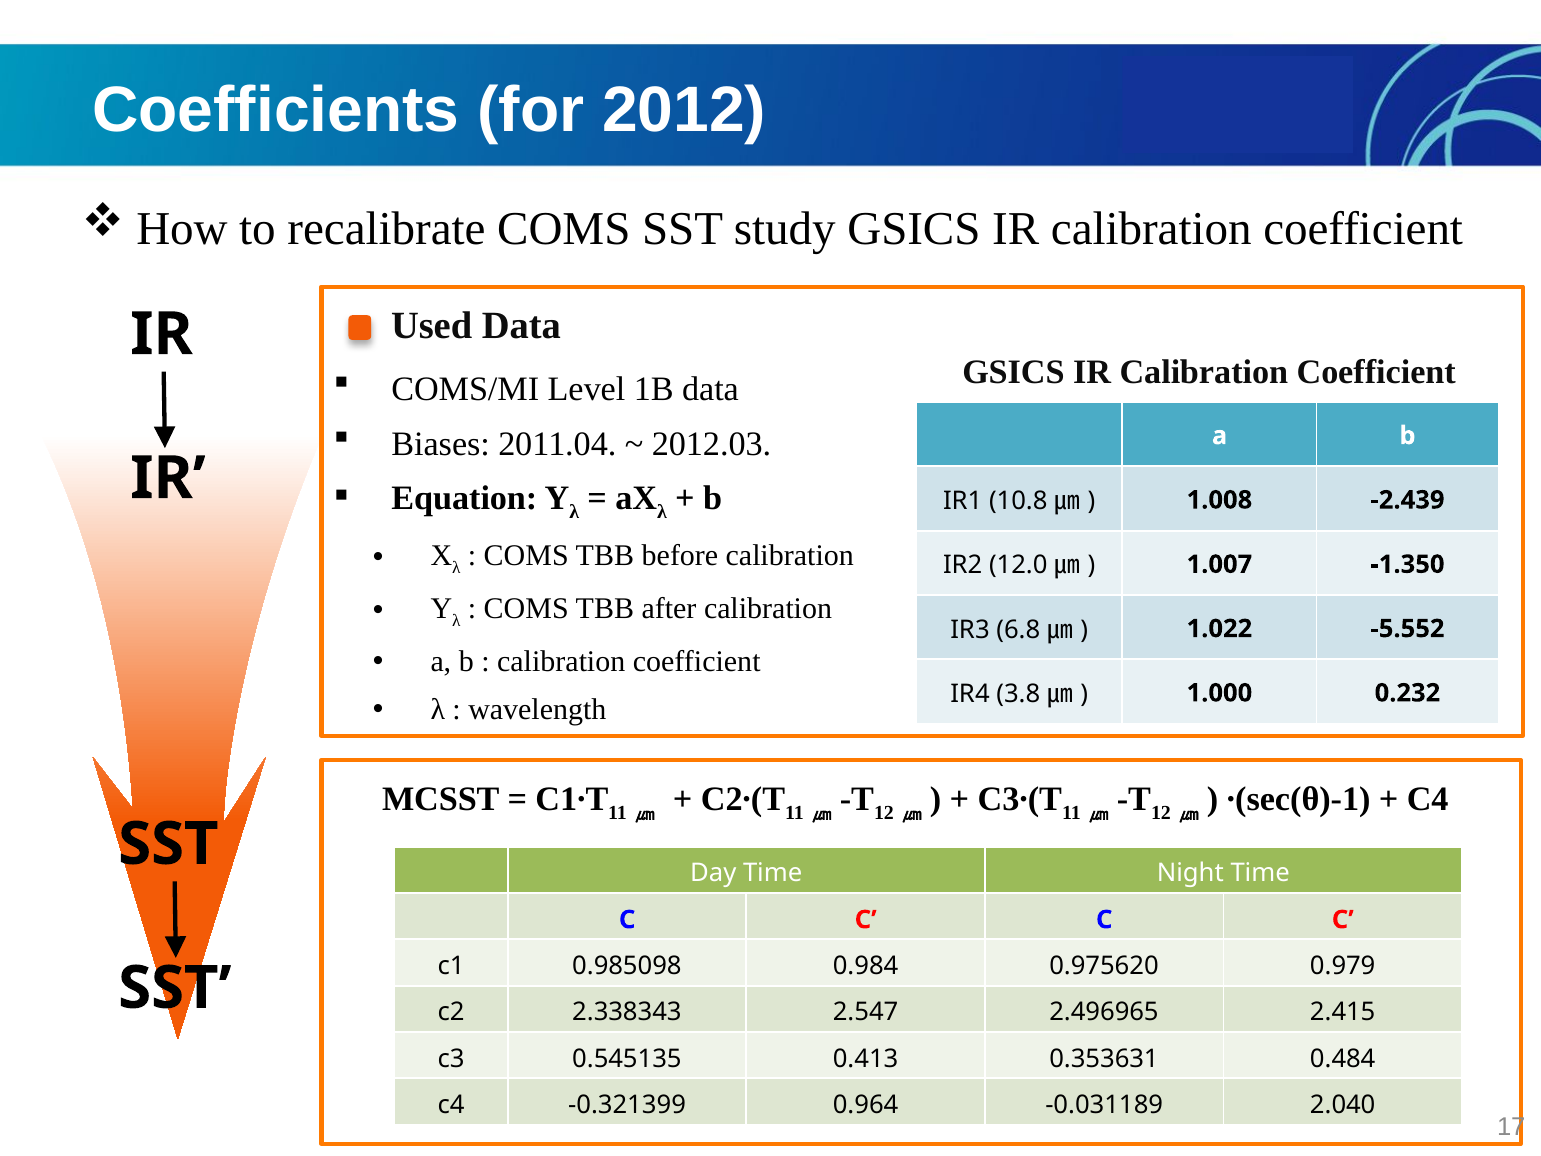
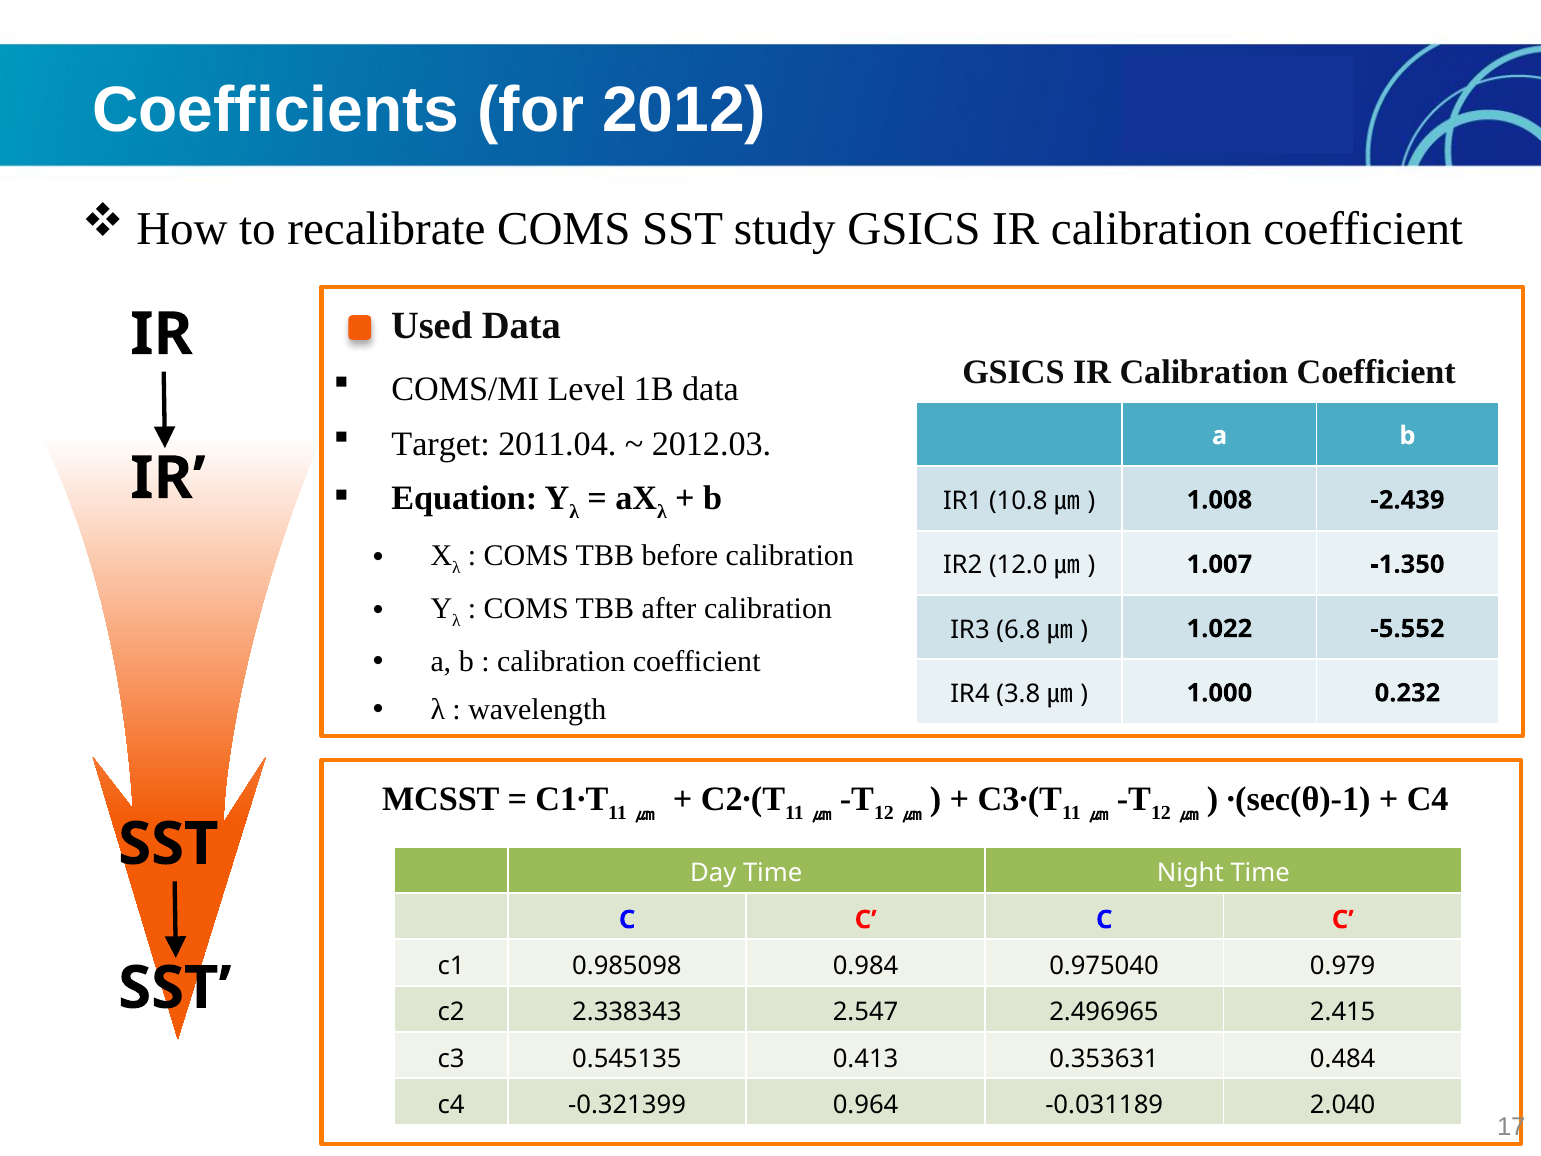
Biases: Biases -> Target (441, 444)
0.975620: 0.975620 -> 0.975040 (1104, 966)
